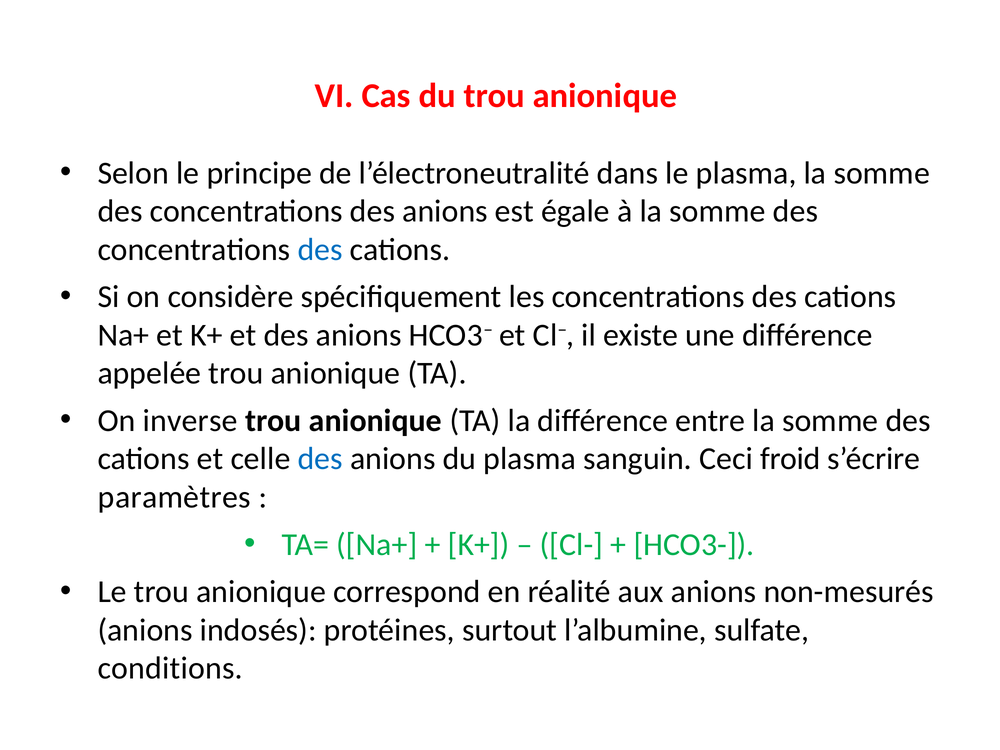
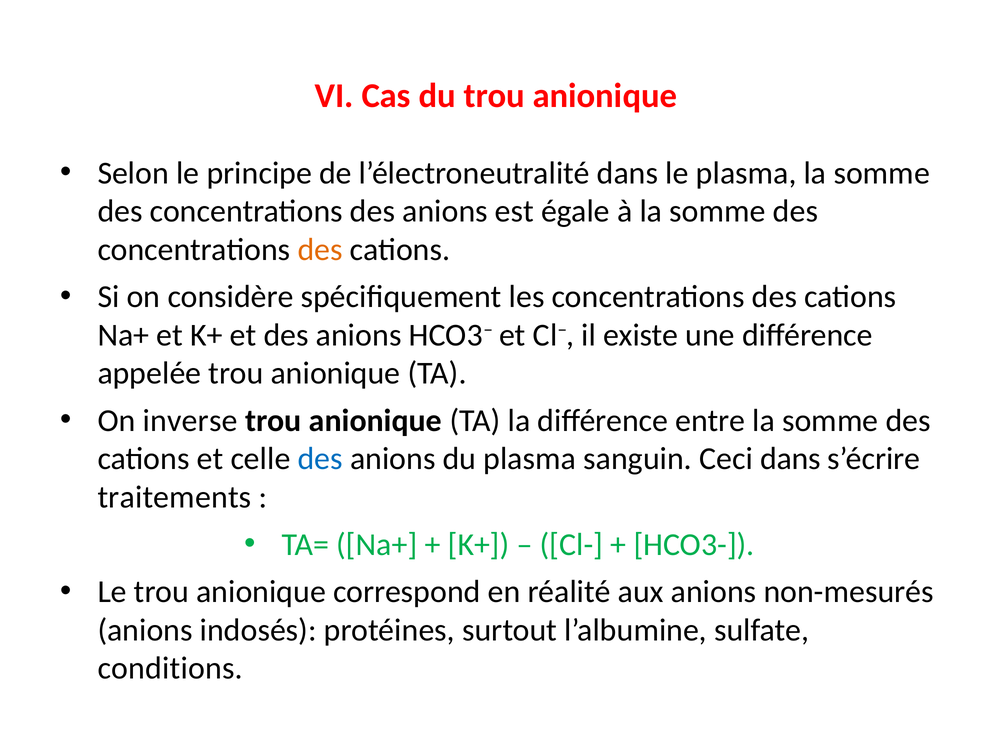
des colour: blue -> orange (320, 250)
Ceci froid: froid -> dans (790, 459)
paramètres: paramètres -> traitements (174, 497)
